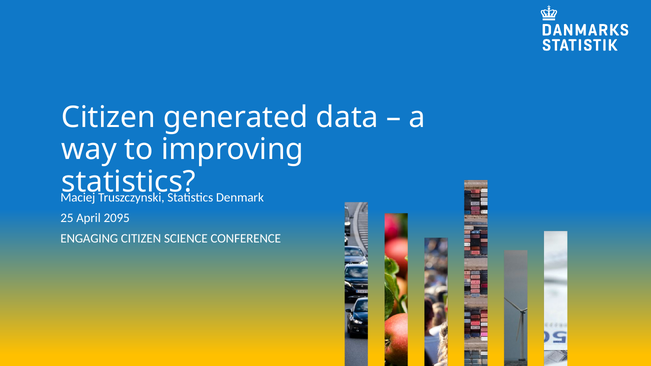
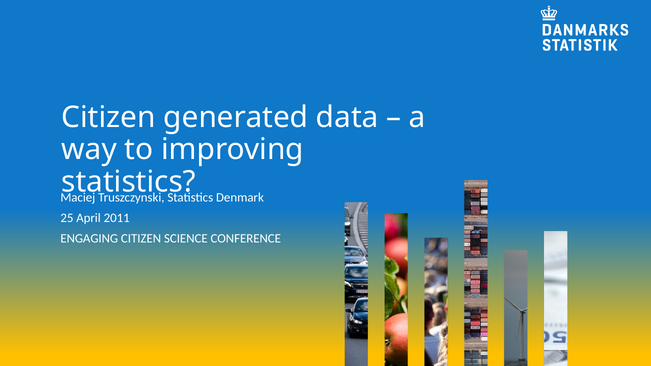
2095: 2095 -> 2011 (117, 218)
